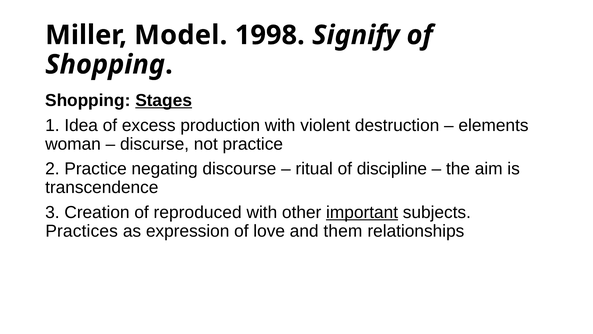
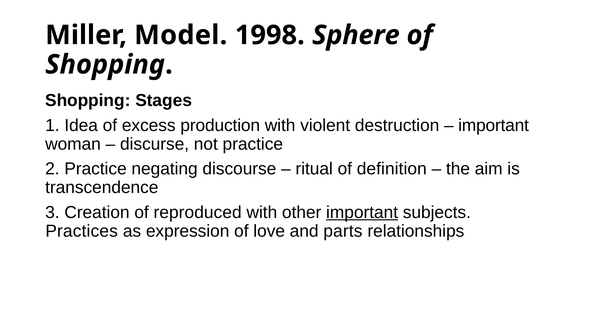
Signify: Signify -> Sphere (356, 35)
Stages underline: present -> none (164, 100)
elements: elements -> important (494, 125)
discipline: discipline -> definition (392, 169)
them: them -> parts (343, 231)
